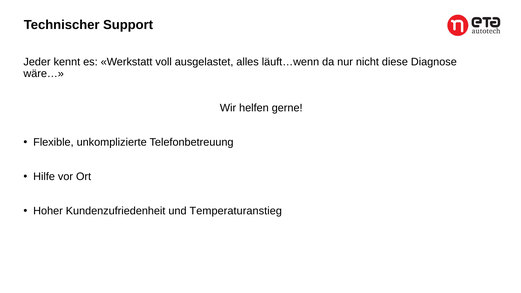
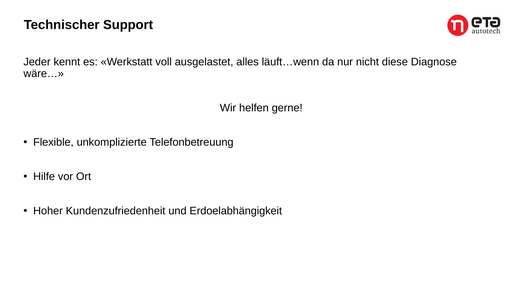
Temperaturanstieg: Temperaturanstieg -> Erdoelabhängigkeit (236, 211)
